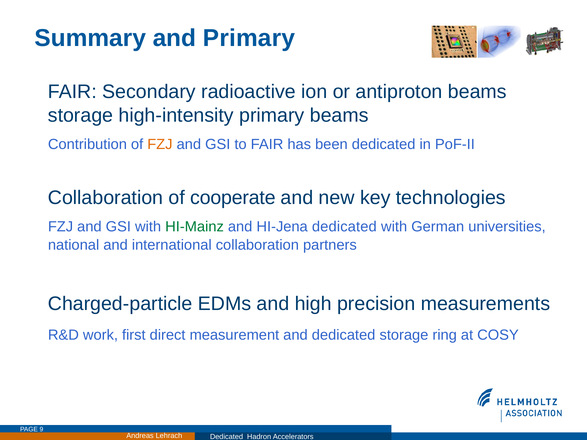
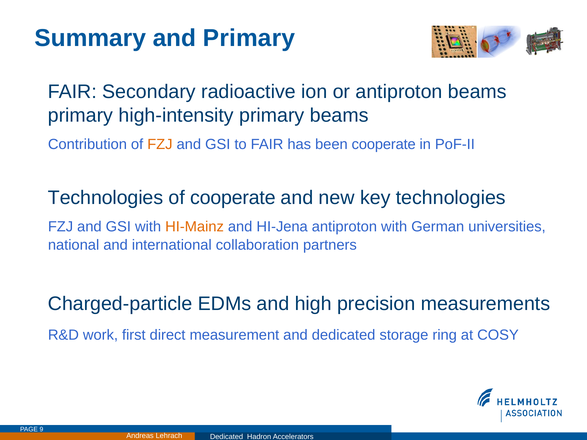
storage: storage -> primary (81, 116)
been dedicated: dedicated -> cooperate (384, 145)
Collaboration: Collaboration -> Technologies (106, 198)
HI-Mainz colour: green -> orange (195, 227)
HI-Jena dedicated: dedicated -> antiproton (344, 227)
